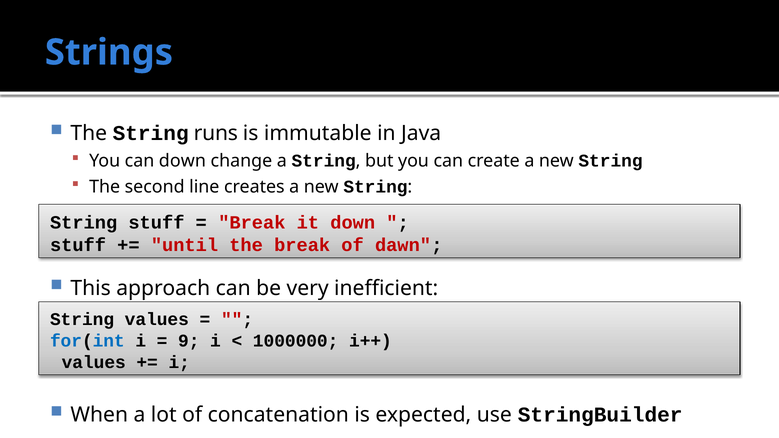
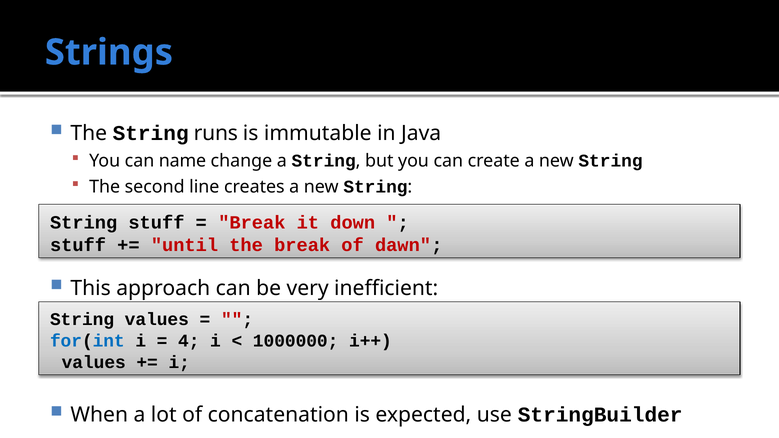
can down: down -> name (183, 161)
9: 9 -> 4 (189, 341)
